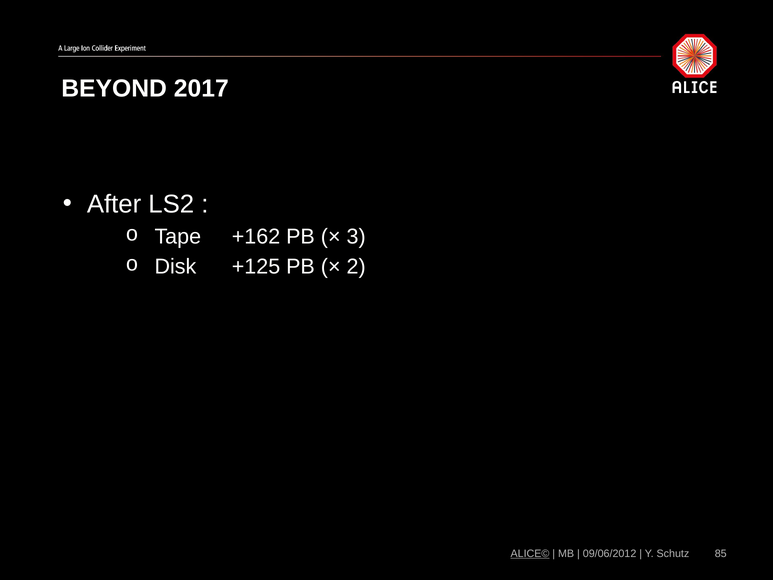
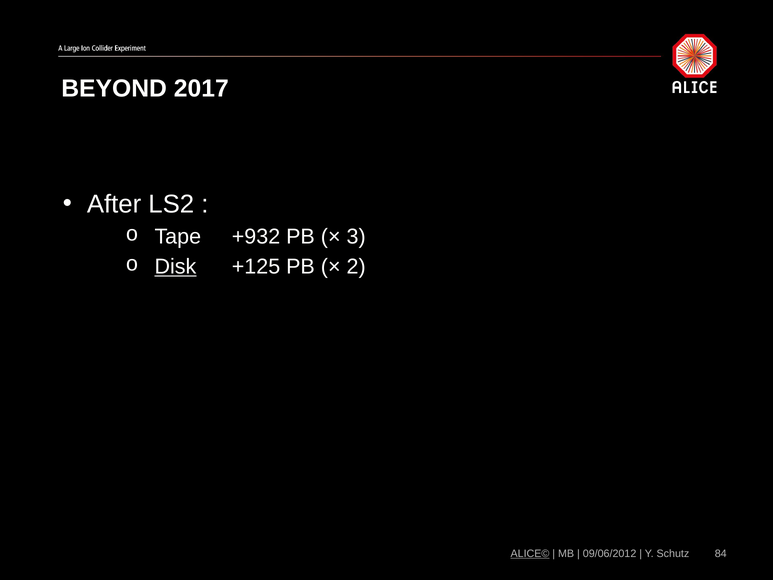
+162: +162 -> +932 (256, 236)
Disk underline: none -> present (175, 267)
85: 85 -> 84 (721, 554)
